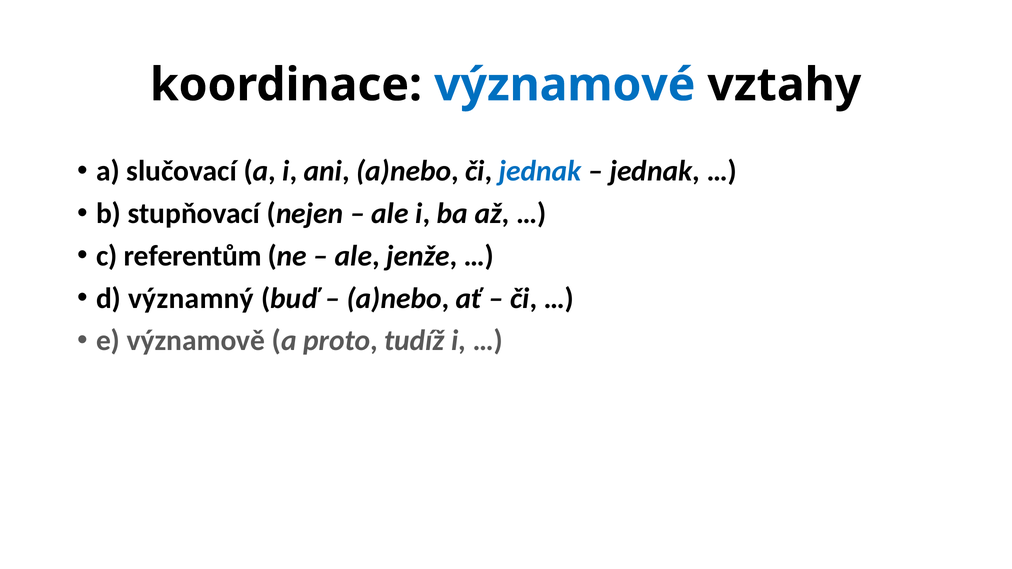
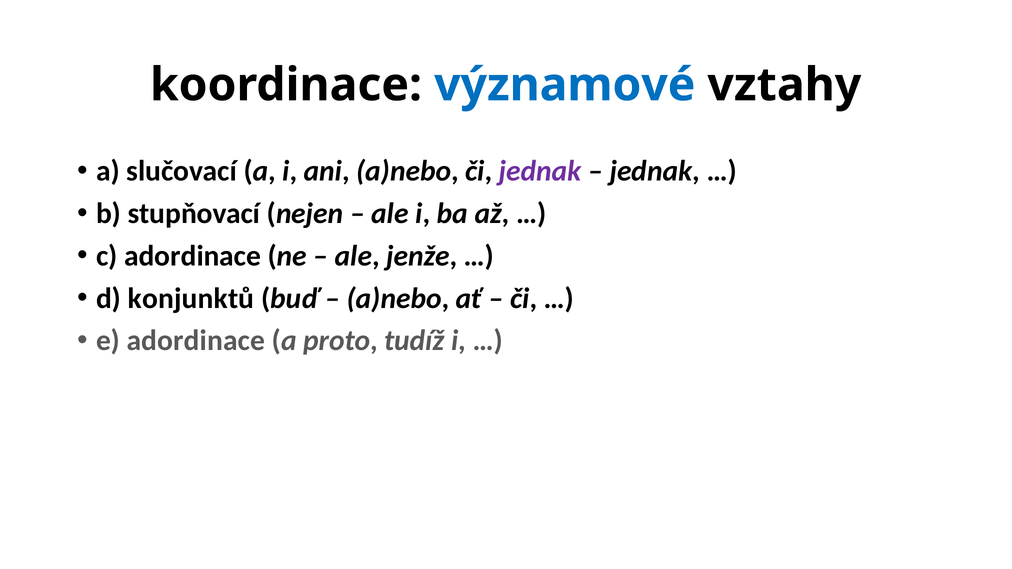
jednak colour: blue -> purple (540, 171)
c referentům: referentům -> adordinace (193, 256)
významný: významný -> konjunktů (191, 298)
e významově: významově -> adordinace (196, 341)
